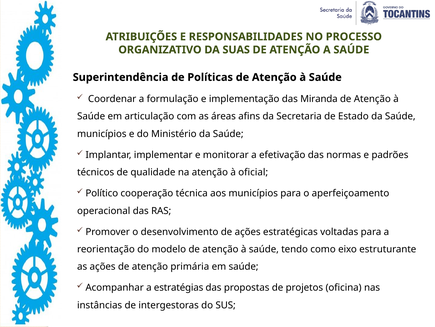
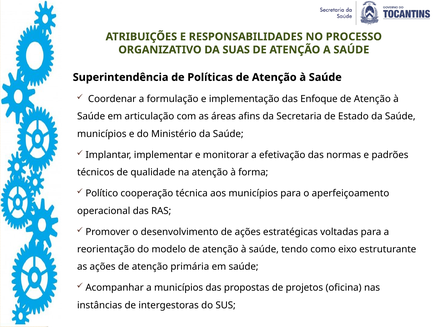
Miranda: Miranda -> Enfoque (319, 99)
oficial: oficial -> forma (253, 172)
a estratégias: estratégias -> municípios (179, 287)
